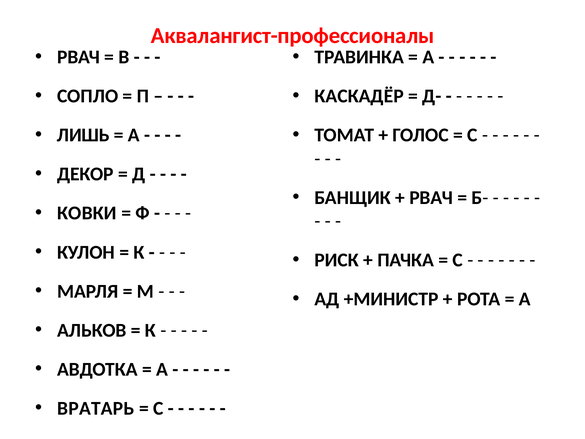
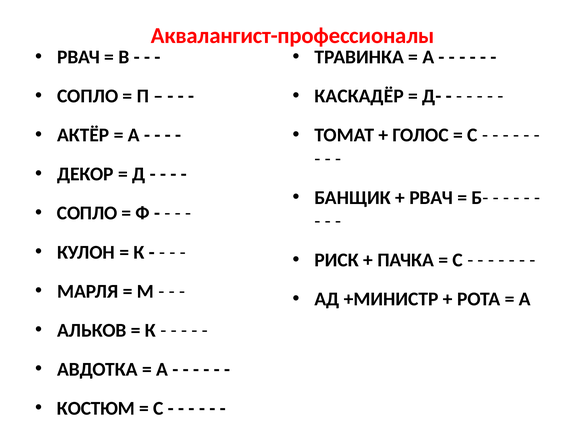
ЛИШЬ: ЛИШЬ -> АКТЁР (83, 135)
КОВКИ: КОВКИ -> СОПЛО (87, 213)
ВРАТАРЬ: ВРАТАРЬ -> КОСТЮМ (96, 408)
